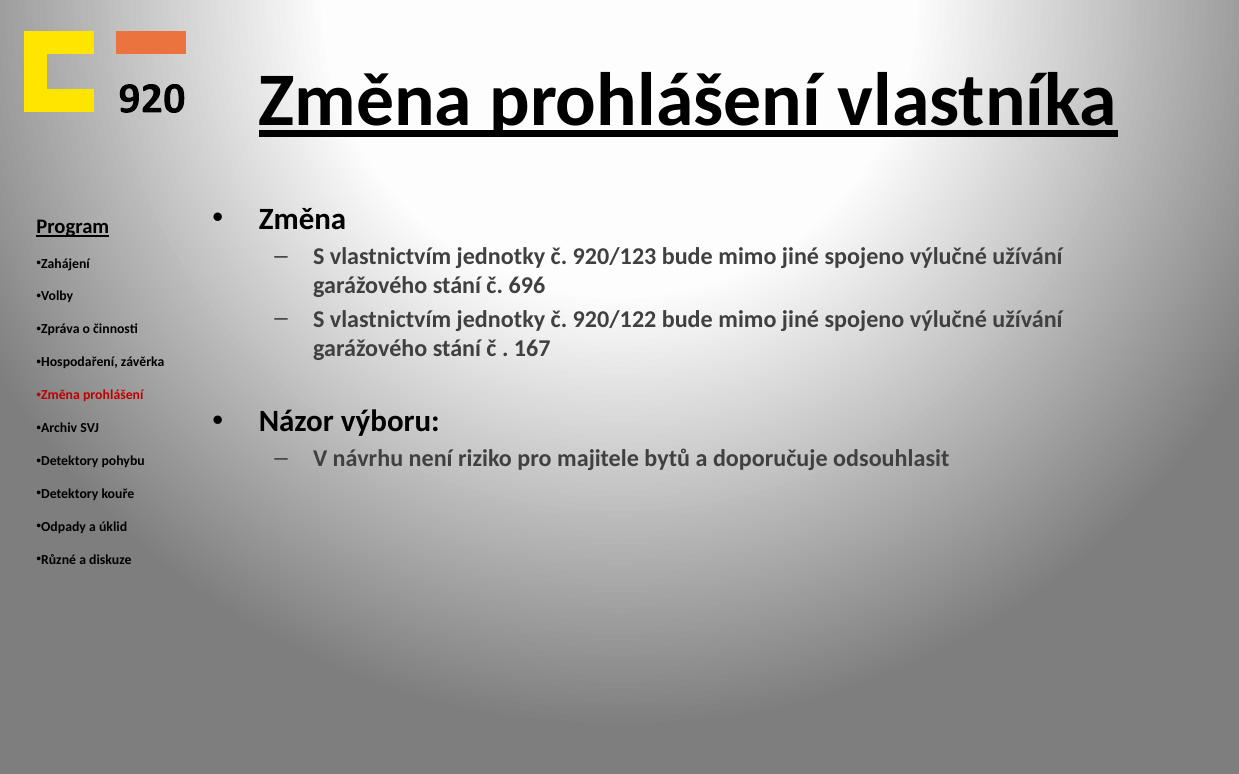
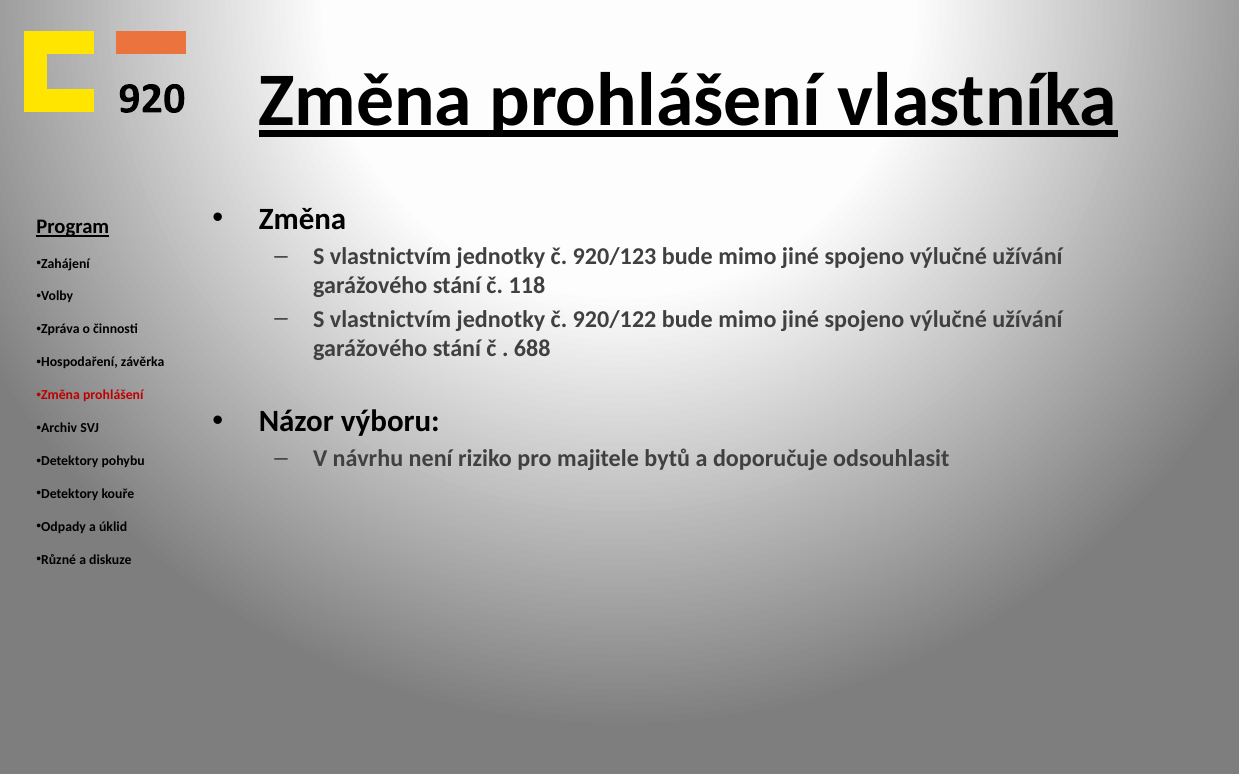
696: 696 -> 118 (527, 285)
167: 167 -> 688 (532, 348)
